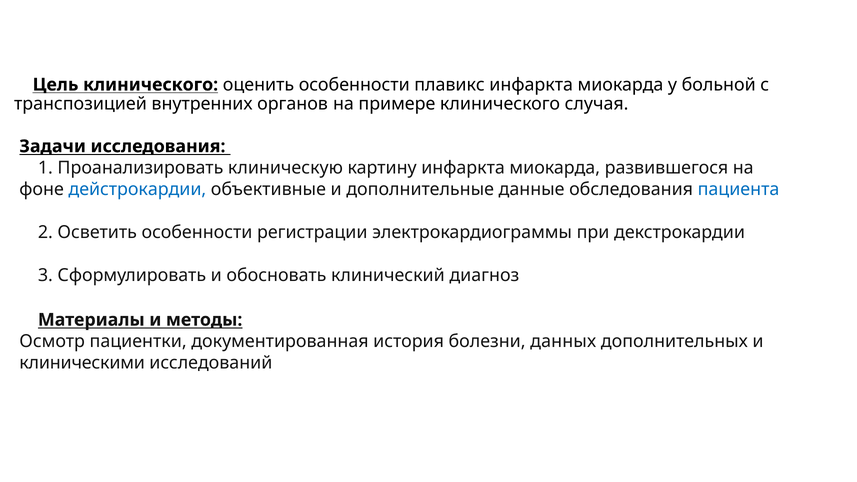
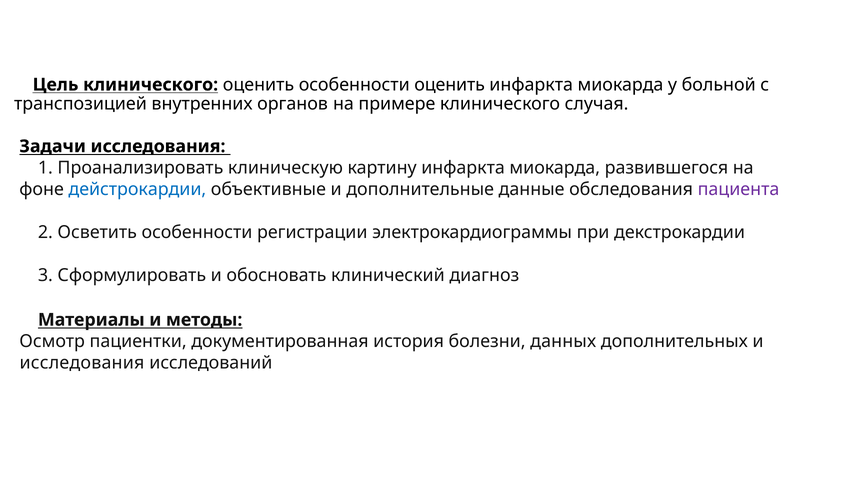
особенности плавикс: плавикс -> оценить (450, 85)
пациента colour: blue -> purple (738, 190)
клиническими: клиническими -> исследования (82, 363)
